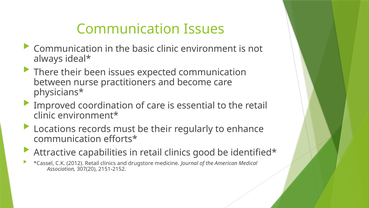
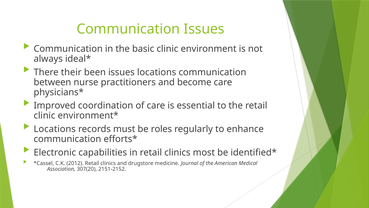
issues expected: expected -> locations (157, 72)
be their: their -> roles (161, 129)
Attractive: Attractive -> Electronic (55, 152)
good: good -> most (204, 152)
